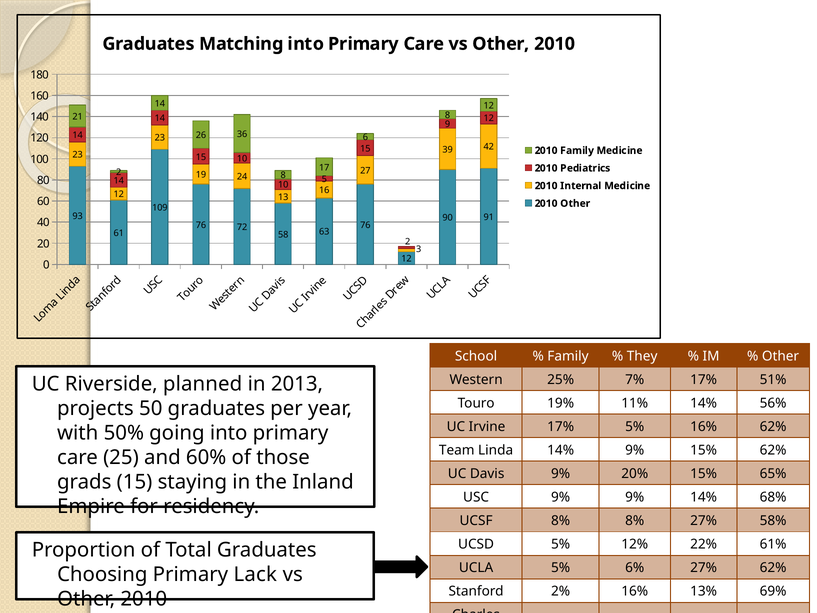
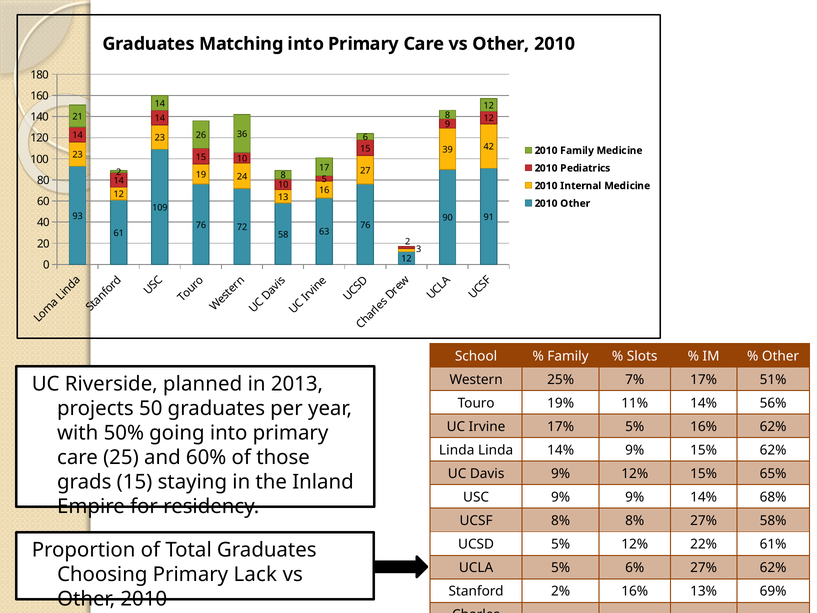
They: They -> Slots (642, 356)
Team: Team -> Linda (457, 450)
9% 20%: 20% -> 12% (635, 474)
